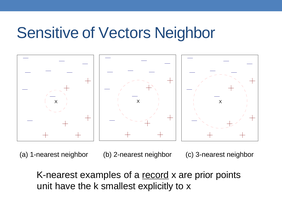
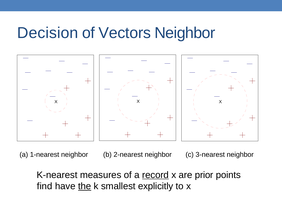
Sensitive: Sensitive -> Decision (48, 33)
examples: examples -> measures (101, 175)
unit: unit -> find (45, 186)
the underline: none -> present (85, 186)
